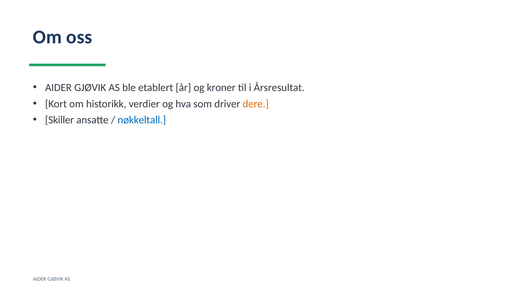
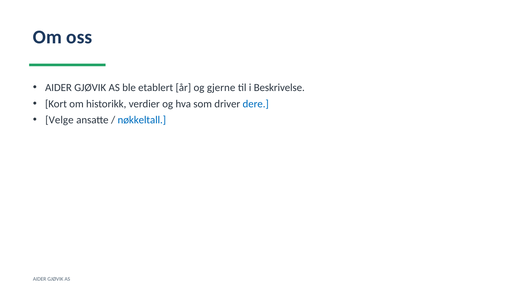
kroner: kroner -> gjerne (221, 88)
Årsresultat: Årsresultat -> Beskrivelse (279, 88)
dere colour: orange -> blue (256, 104)
Skiller: Skiller -> Velge (59, 120)
